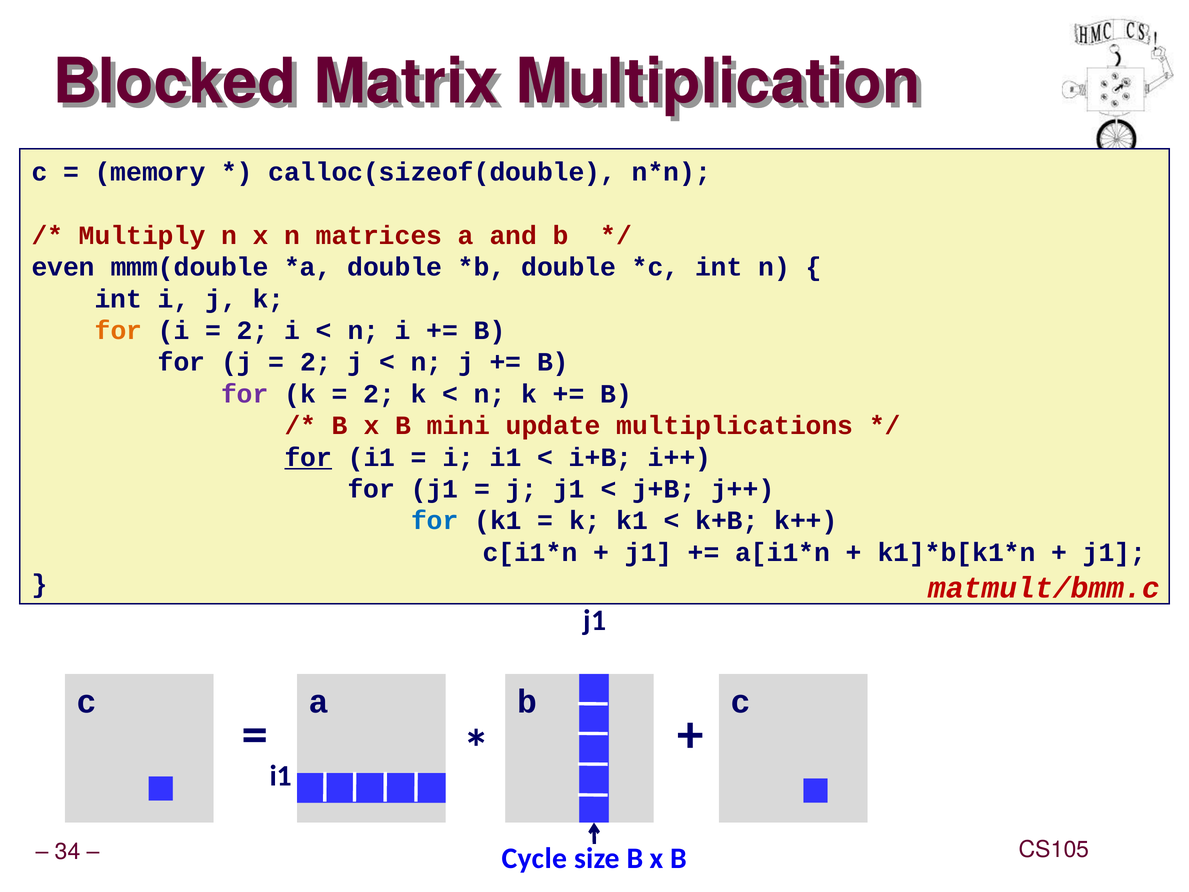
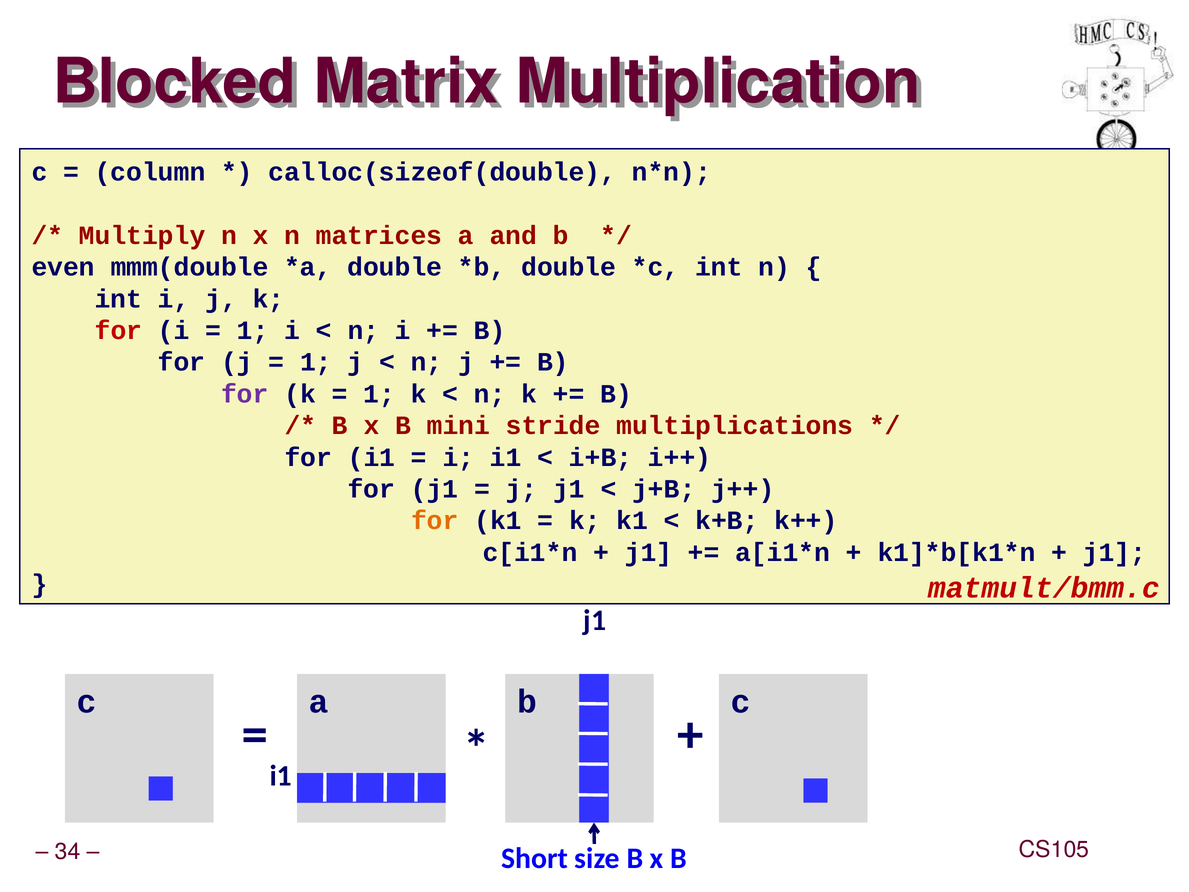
memory: memory -> column (150, 172)
for colour: orange -> red (118, 330)
2: 2 -> 1 (253, 330)
2: 2 -> 1 (316, 362)
2: 2 -> 1 (379, 394)
update: update -> stride (553, 426)
for underline: present -> none (308, 457)
for colour: blue -> orange (435, 521)
Cycle: Cycle -> Short (535, 858)
